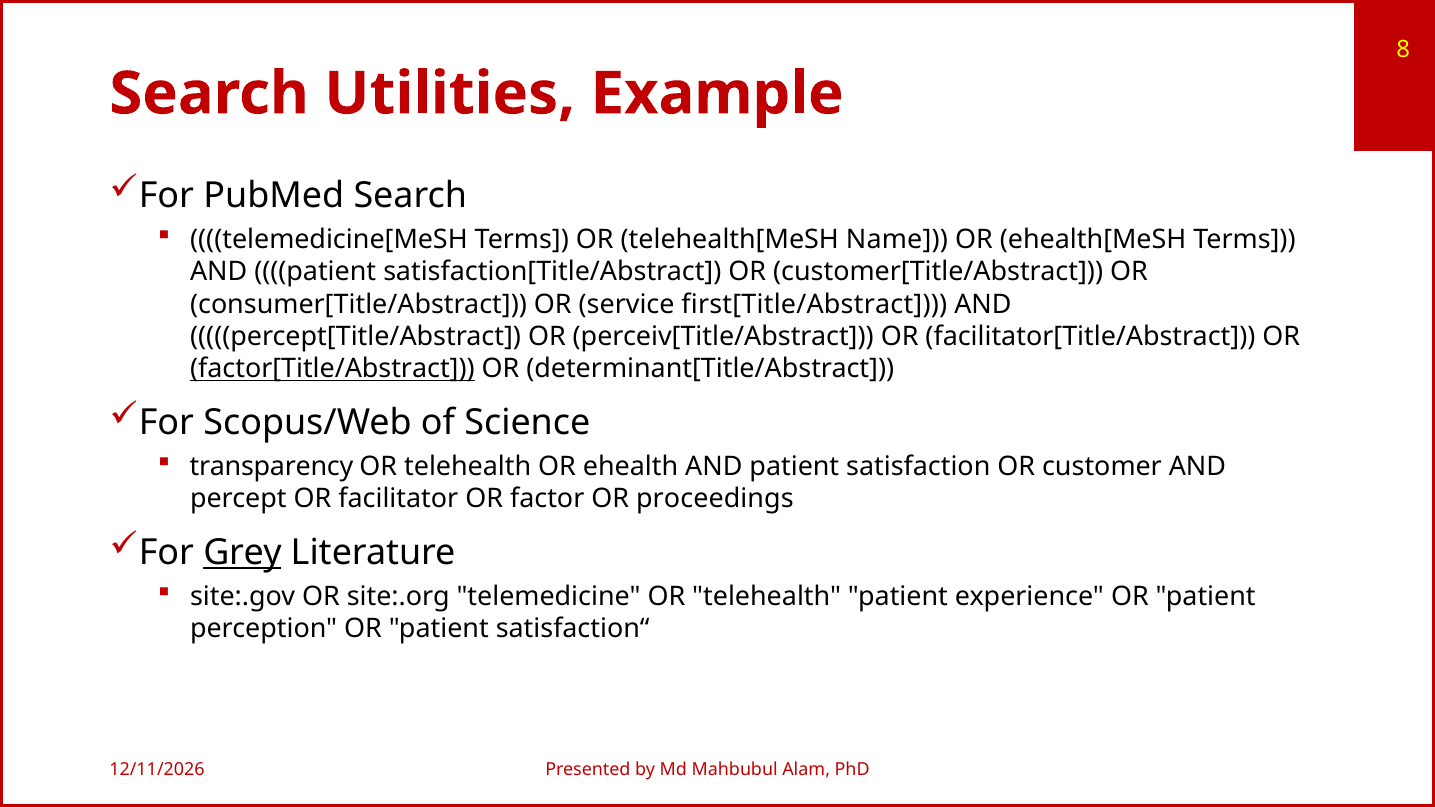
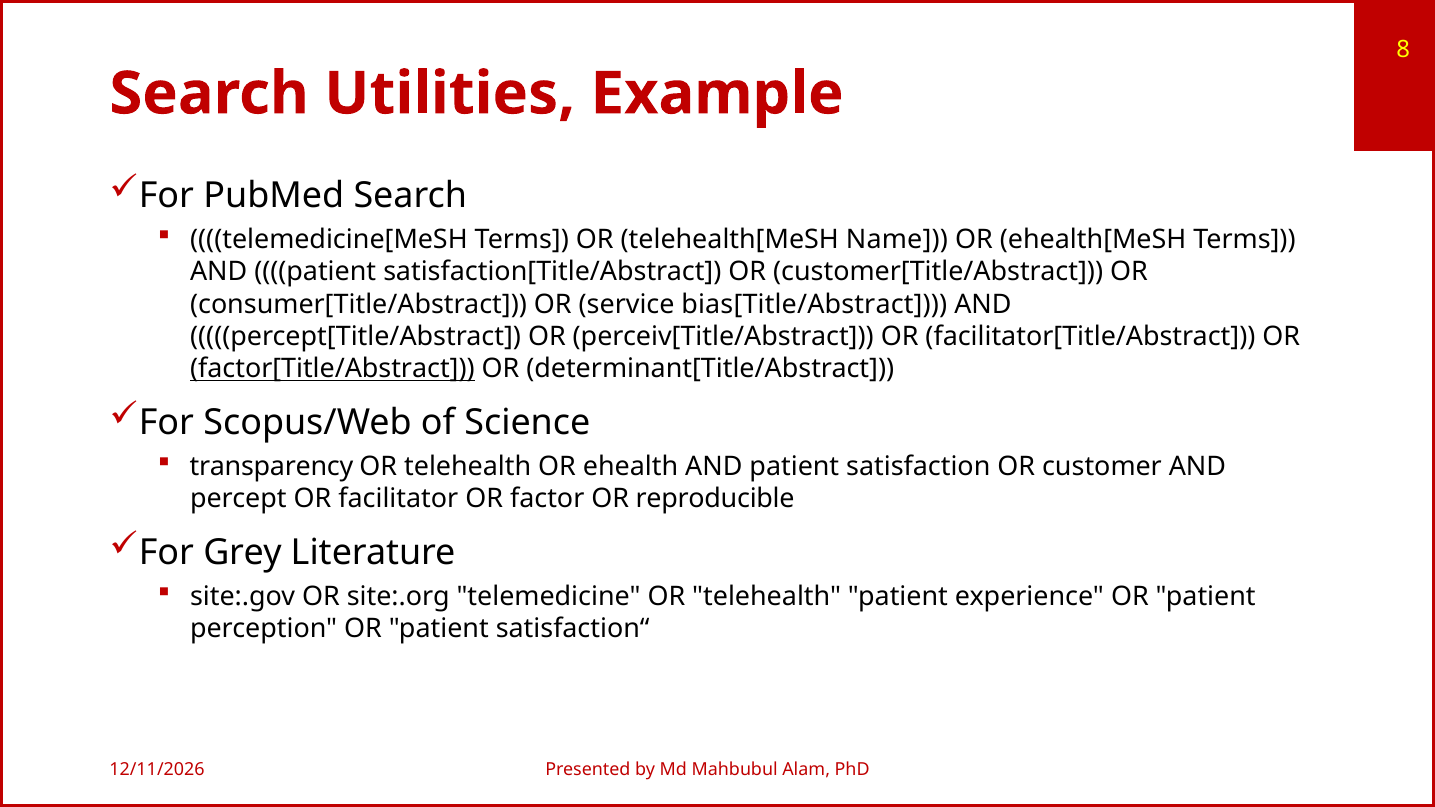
first[Title/Abstract: first[Title/Abstract -> bias[Title/Abstract (814, 304)
proceedings: proceedings -> reproducible (715, 499)
Grey underline: present -> none (243, 552)
